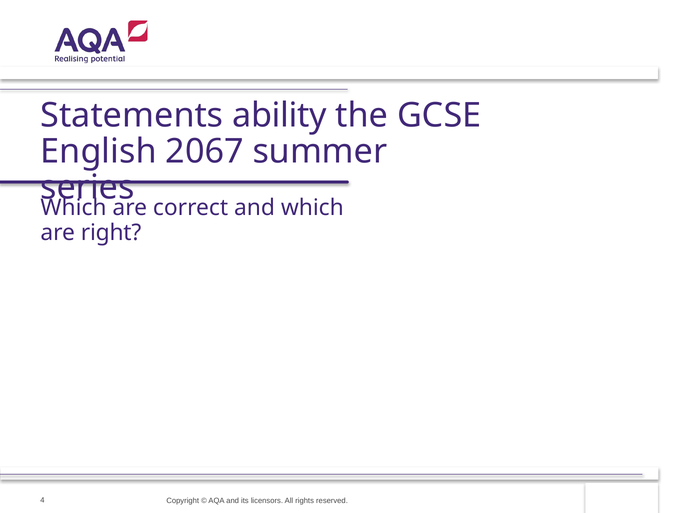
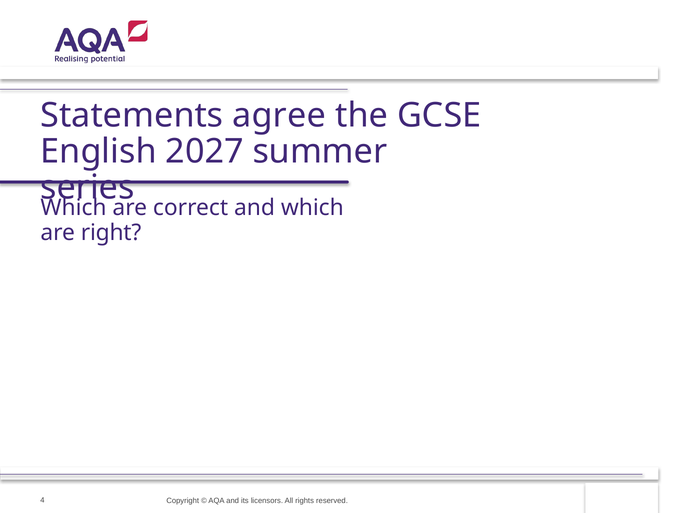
ability: ability -> agree (279, 115)
2067: 2067 -> 2027 (205, 152)
